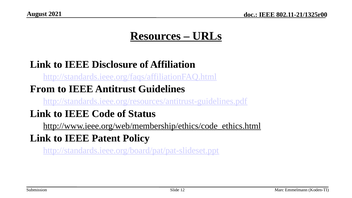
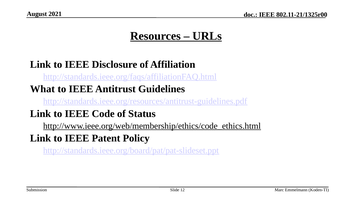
From: From -> What (42, 89)
